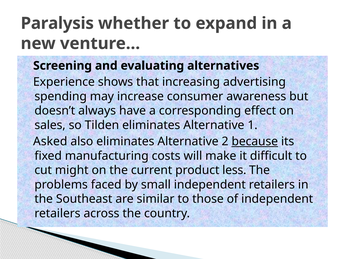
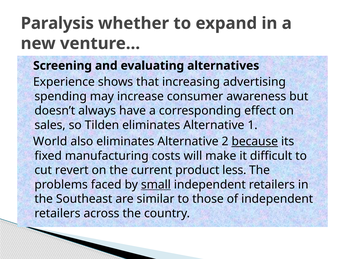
Asked: Asked -> World (50, 141)
might: might -> revert (72, 170)
small underline: none -> present (156, 184)
